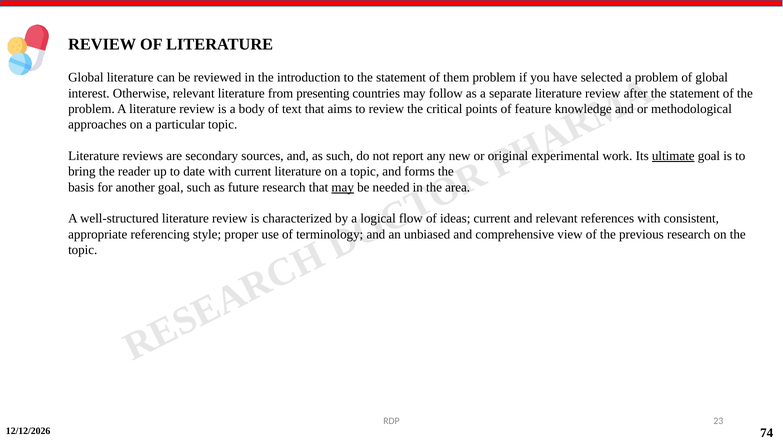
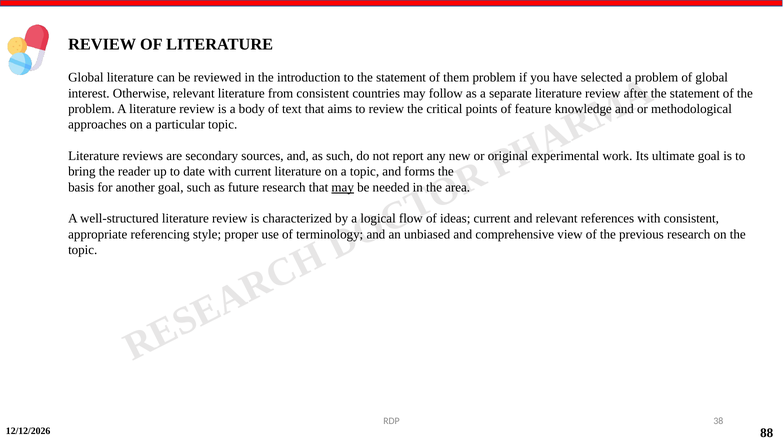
from presenting: presenting -> consistent (323, 93)
ultimate underline: present -> none (673, 156)
23: 23 -> 38 (718, 421)
74: 74 -> 88 (767, 432)
